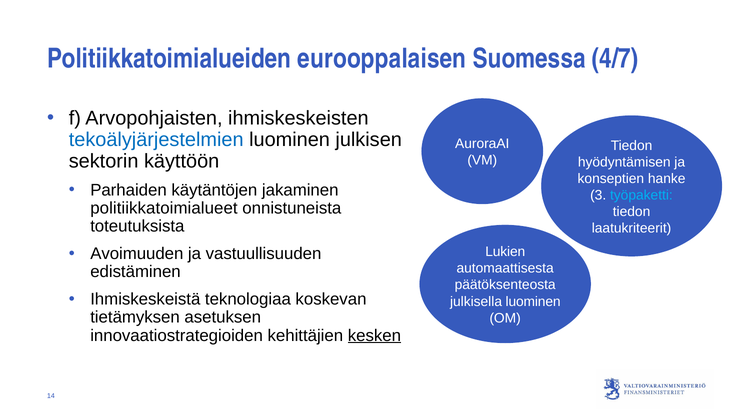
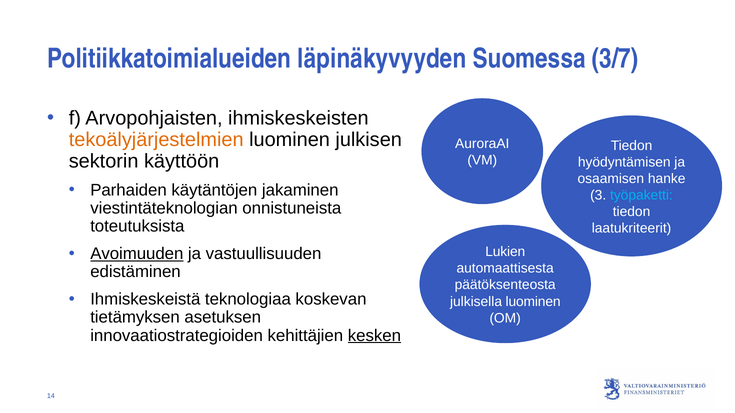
eurooppalaisen: eurooppalaisen -> läpinäkyvyyden (382, 59)
4/7: 4/7 -> 3/7 (615, 59)
tekoälyjärjestelmien colour: blue -> orange (156, 140)
konseptien: konseptien -> osaamisen (611, 179)
politiikkatoimialueet: politiikkatoimialueet -> viestintäteknologian (164, 208)
Avoimuuden underline: none -> present (137, 254)
